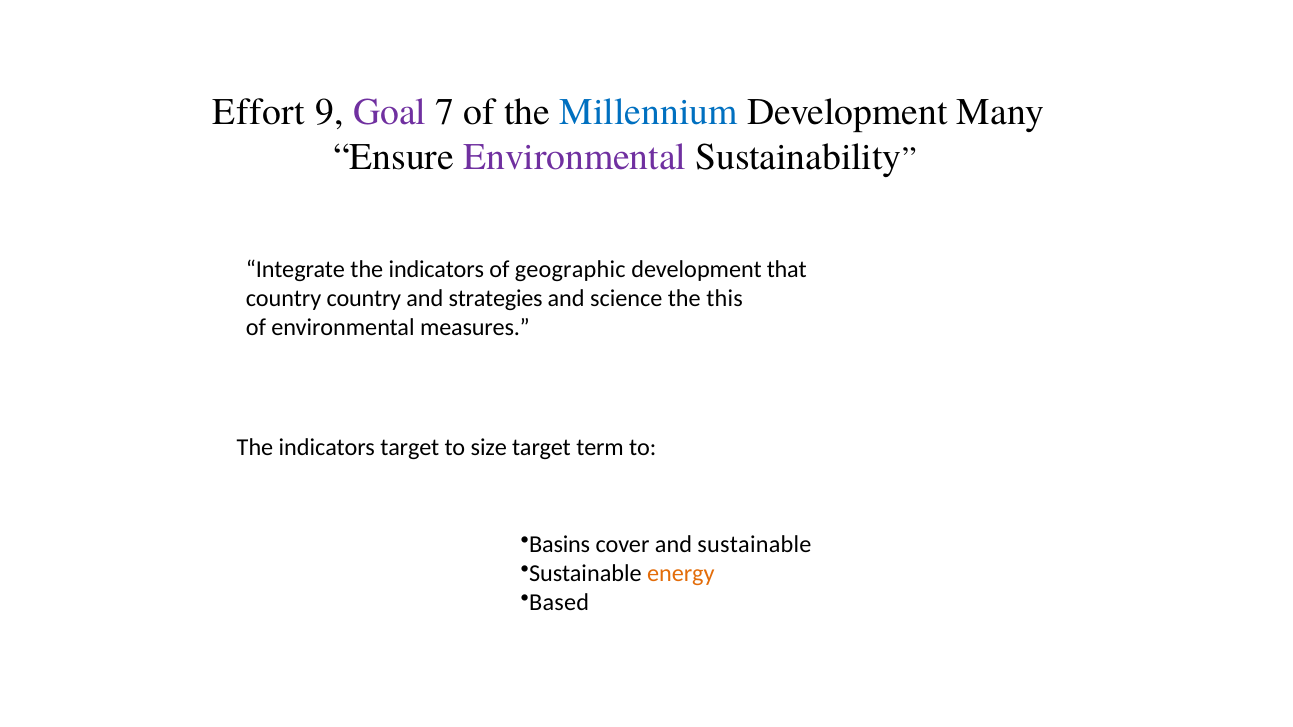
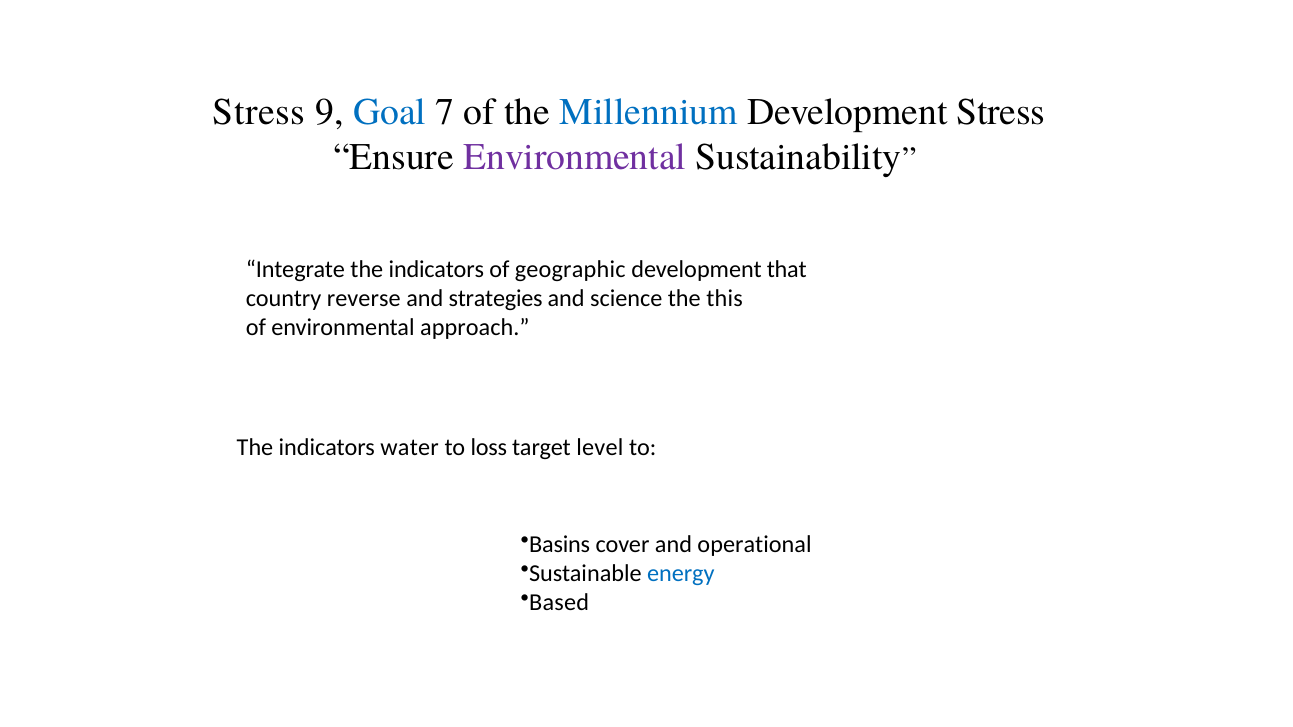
Effort: Effort -> Stress (259, 112)
Goal colour: purple -> blue (390, 112)
Development Many: Many -> Stress (1001, 112)
country country: country -> reverse (364, 299)
measures: measures -> approach (475, 328)
indicators target: target -> water (410, 448)
size: size -> loss (489, 448)
term: term -> level (600, 448)
and sustainable: sustainable -> operational (755, 545)
energy colour: orange -> blue (681, 574)
